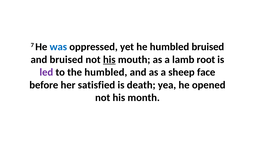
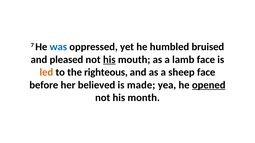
and bruised: bruised -> pleased (66, 60)
lamb root: root -> face (206, 60)
led colour: purple -> orange (46, 72)
the humbled: humbled -> righteous (106, 72)
satisfied: satisfied -> believed (97, 85)
death: death -> made (141, 85)
opened underline: none -> present (209, 85)
